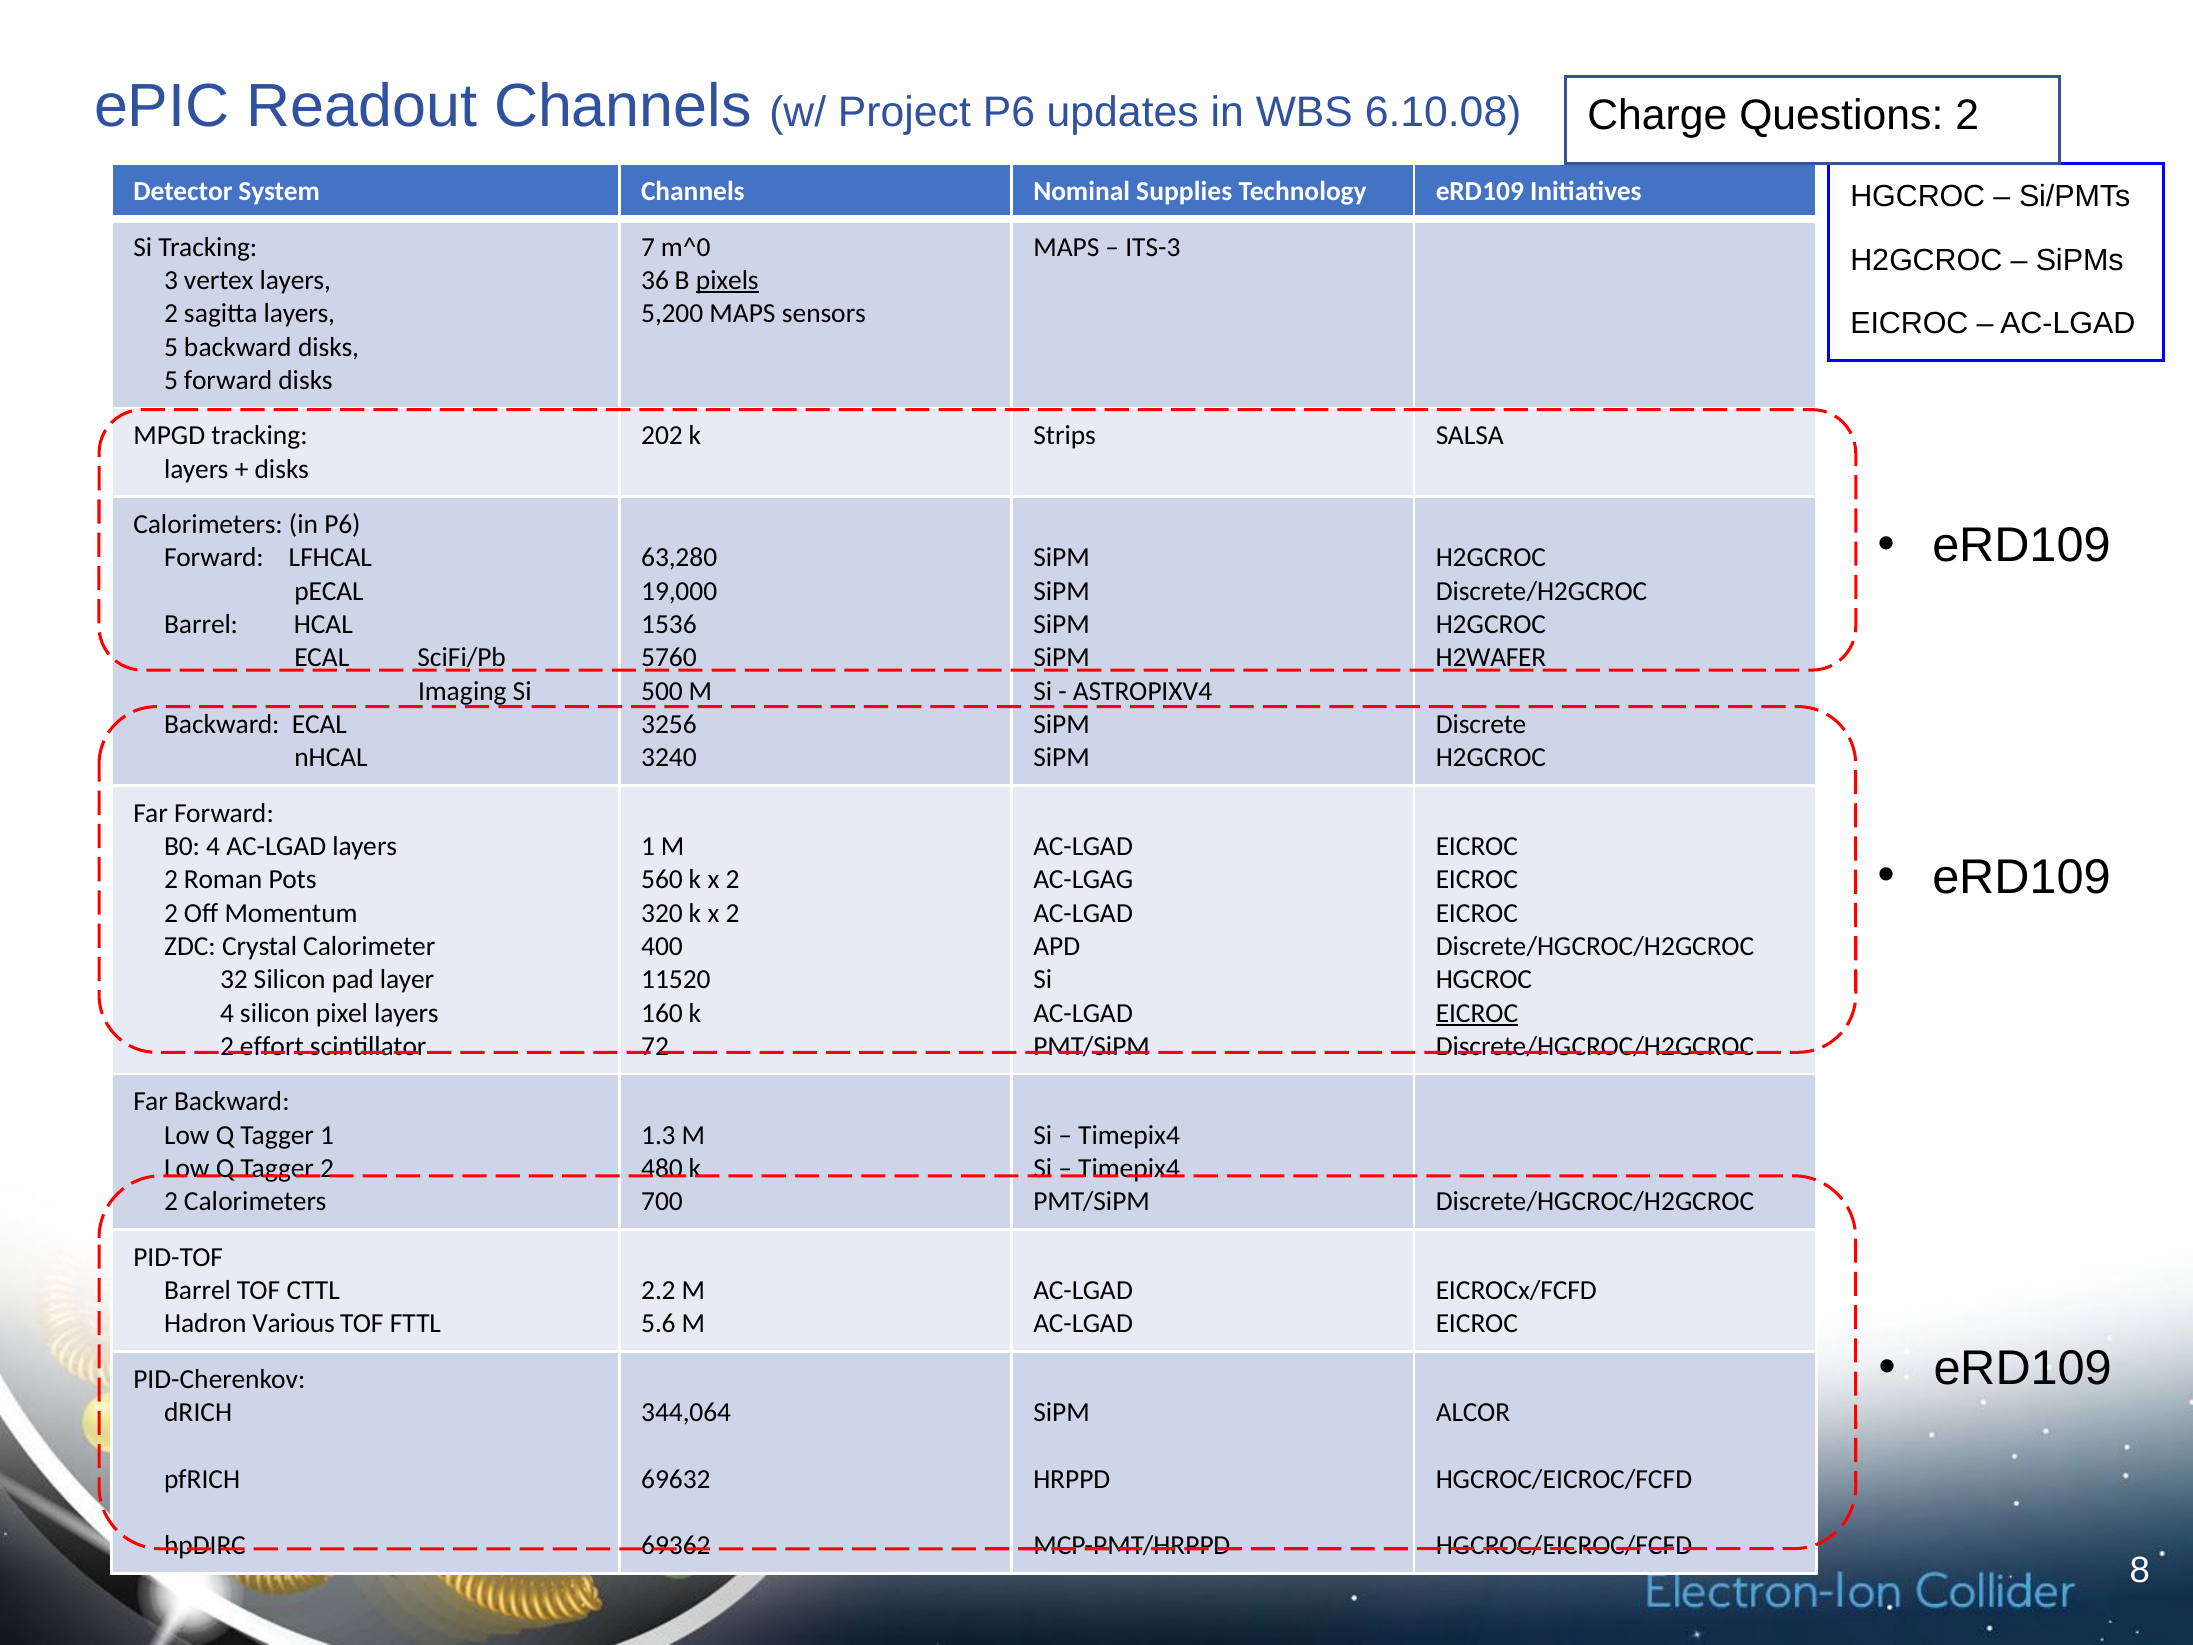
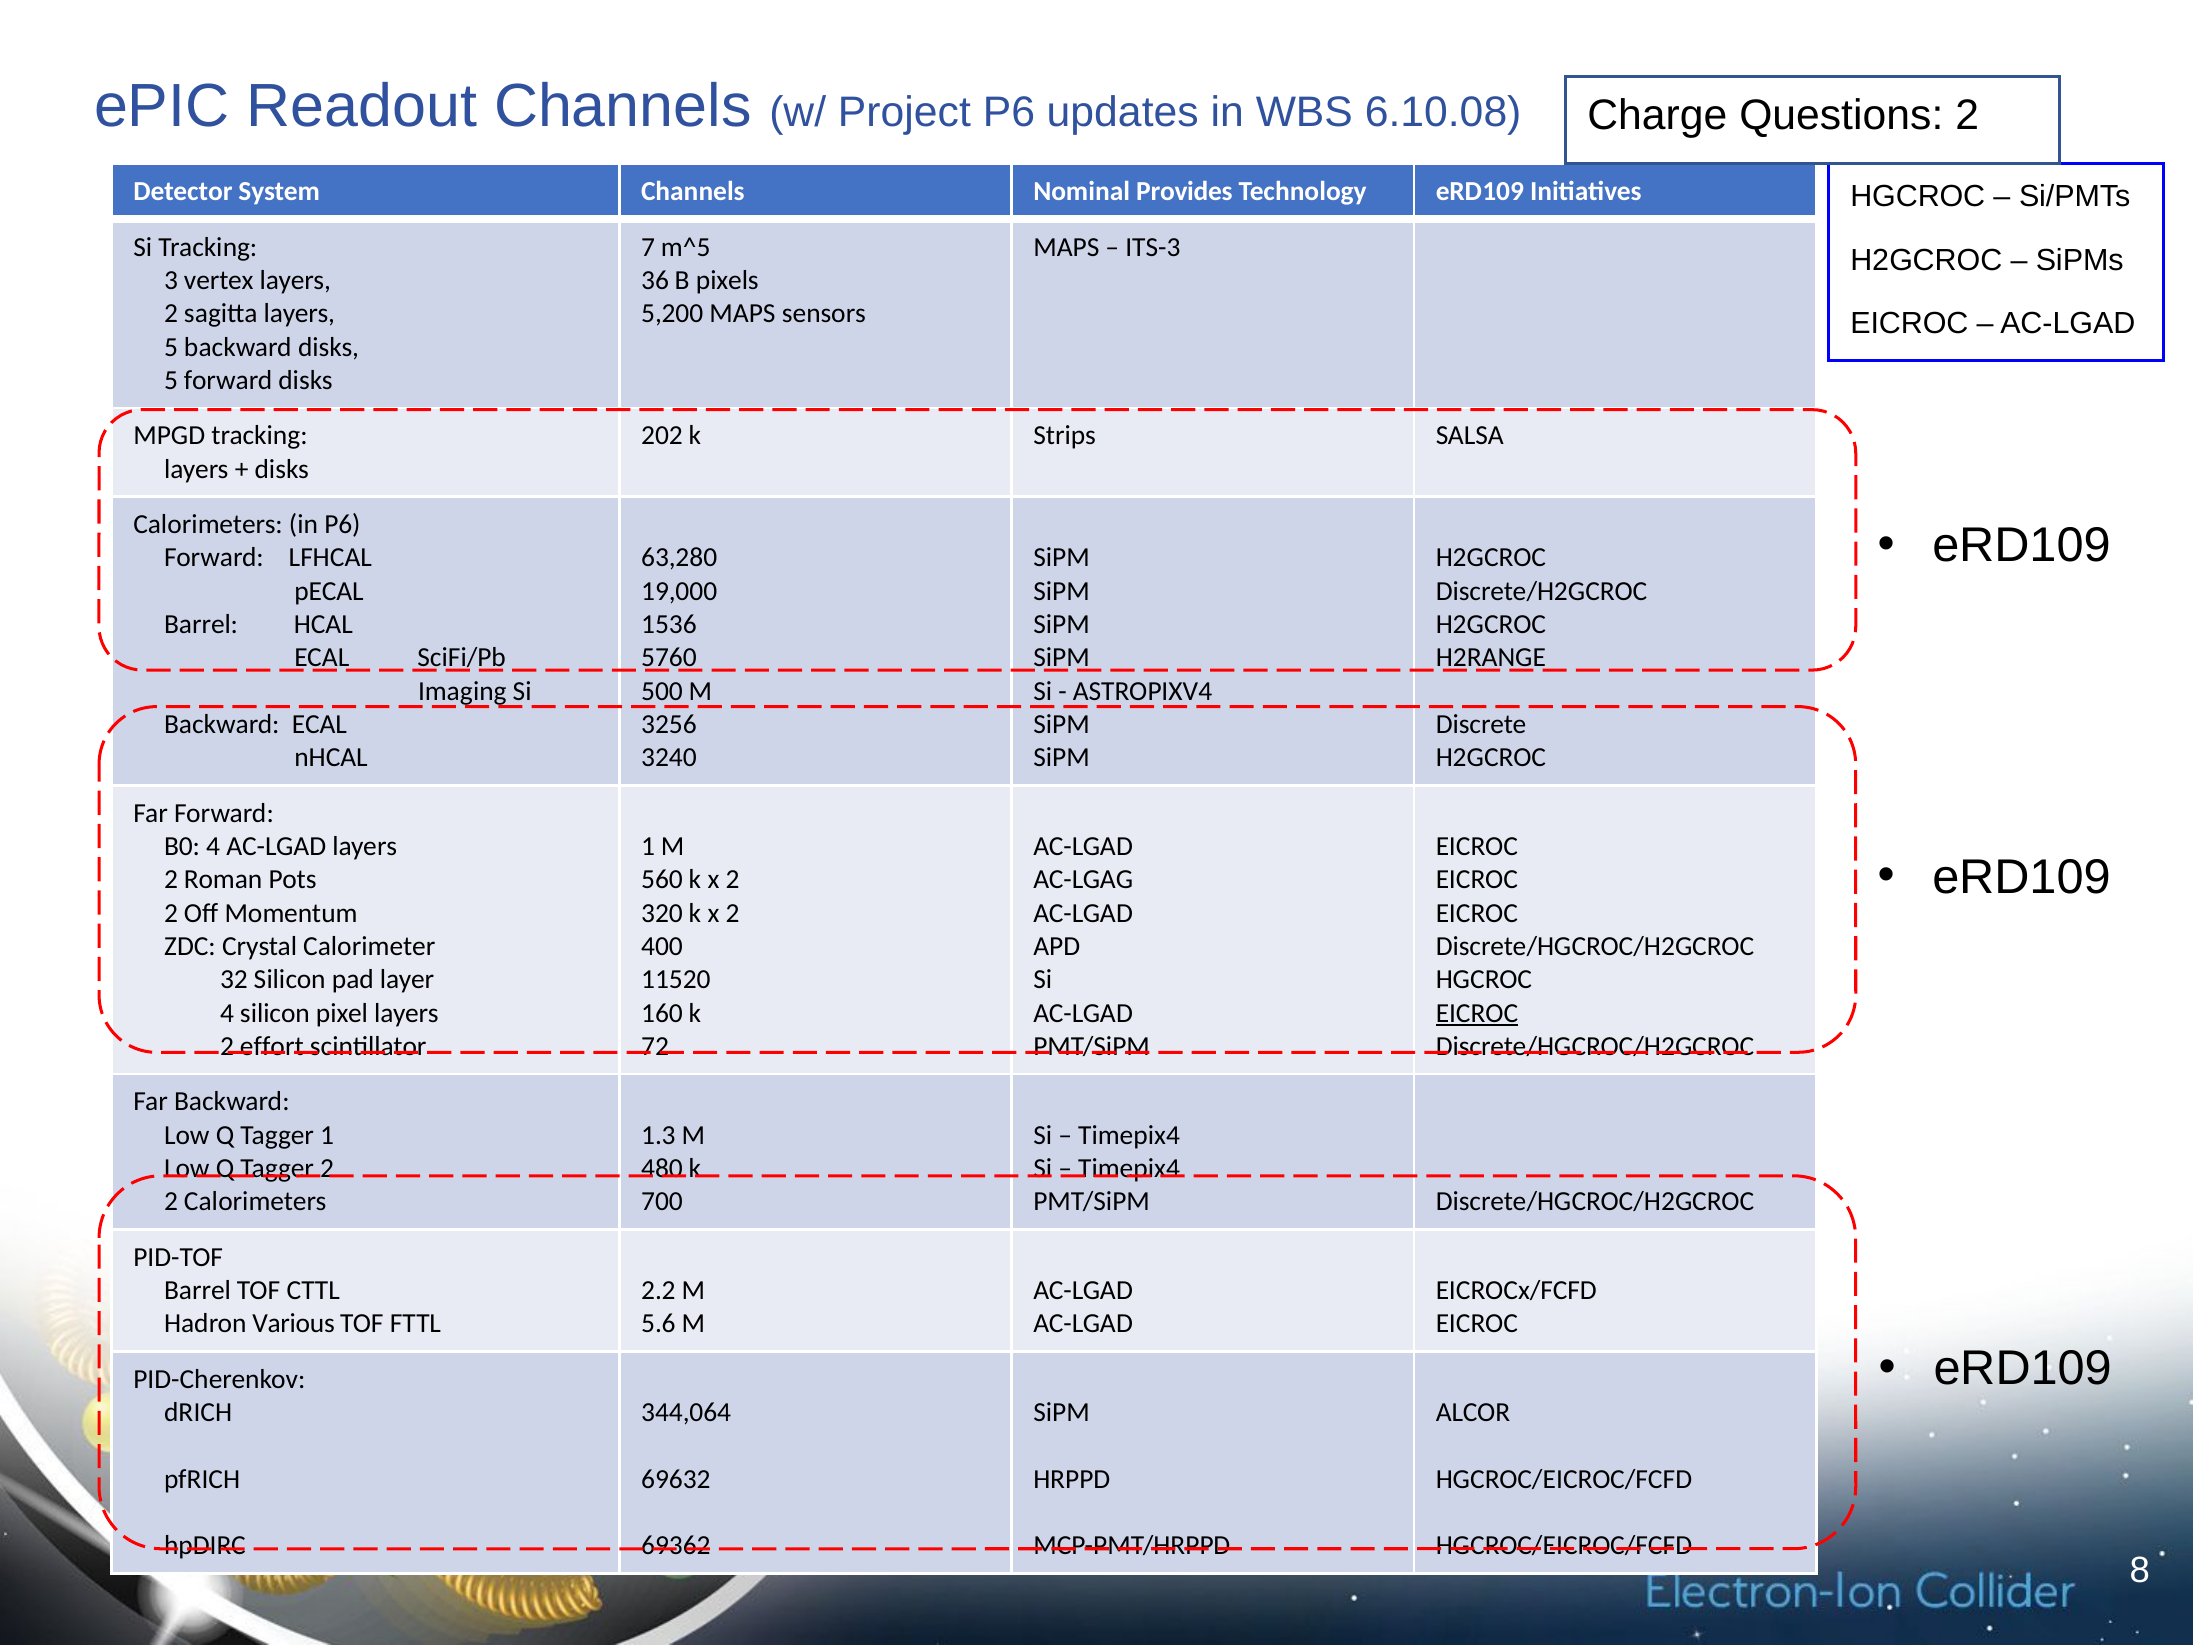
Supplies: Supplies -> Provides (1184, 192)
m^0: m^0 -> m^5 (686, 247)
pixels underline: present -> none (727, 280)
H2WAFER: H2WAFER -> H2RANGE (1491, 658)
